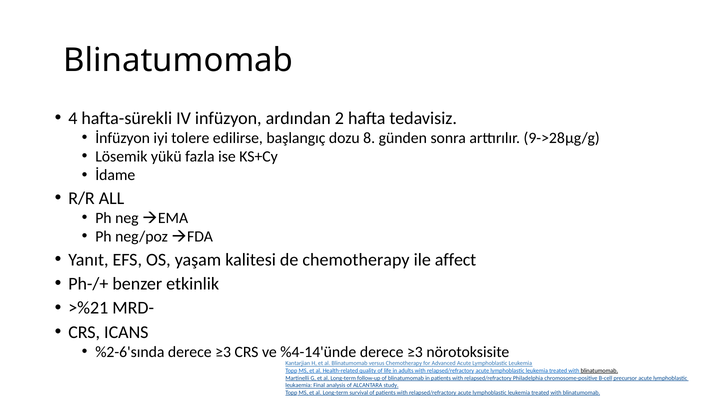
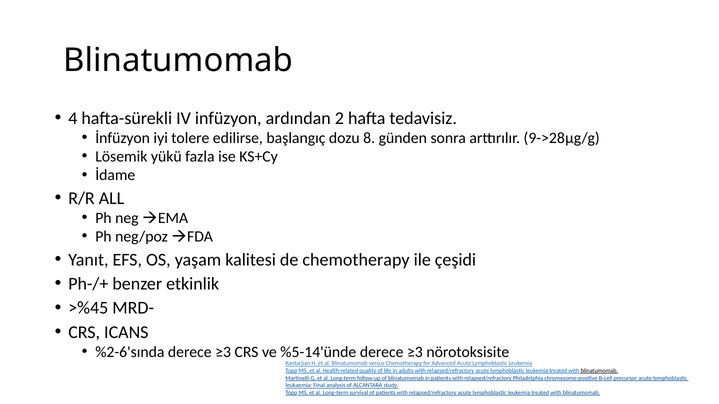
affect: affect -> çeşidi (455, 260)
>%21: >%21 -> >%45 (88, 308)
%4-14'ünde: %4-14'ünde -> %5-14'ünde (318, 352)
